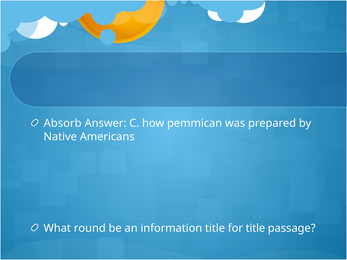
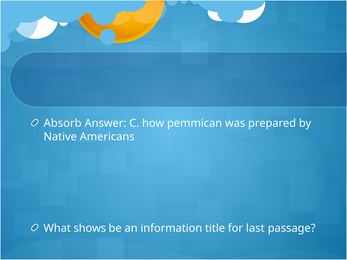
round: round -> shows (90, 229)
for title: title -> last (255, 229)
